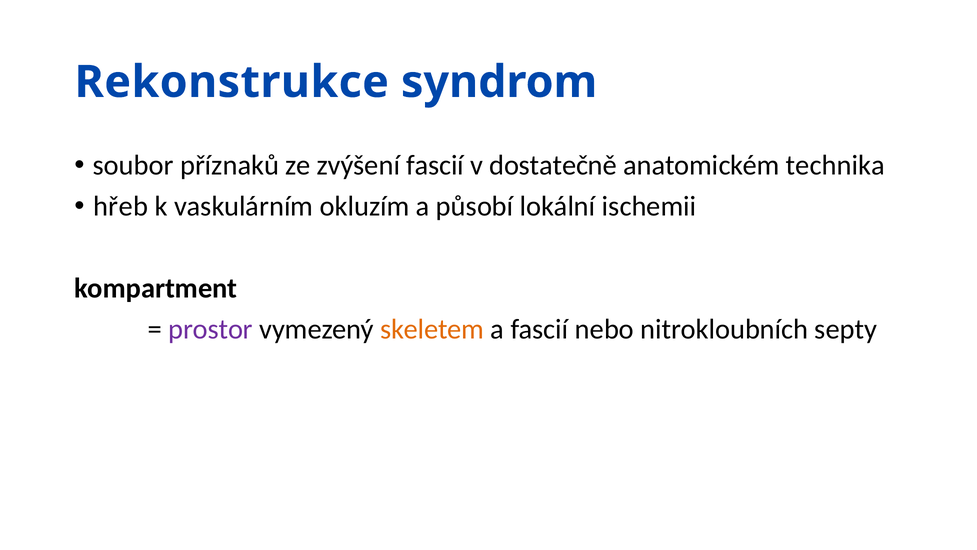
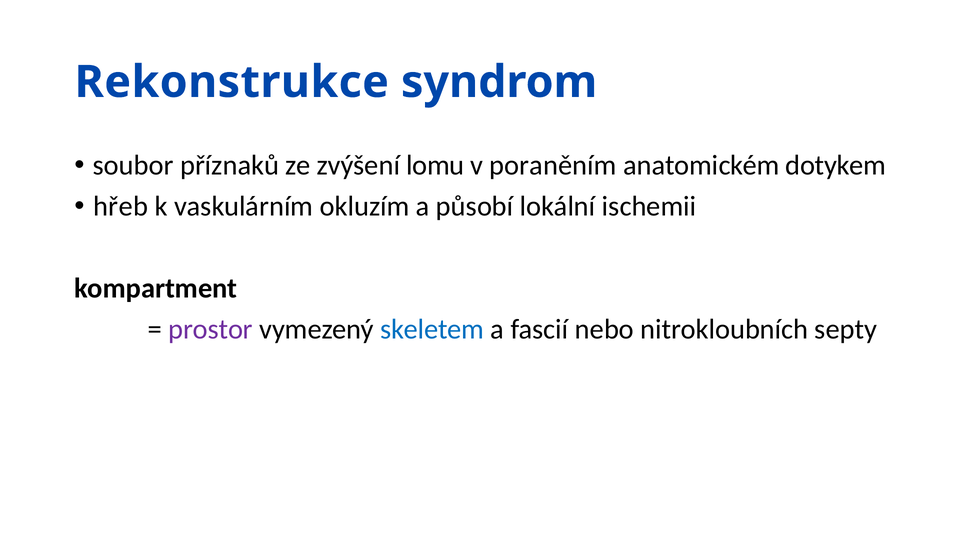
zvýšení fascií: fascií -> lomu (435, 165)
dostatečně: dostatečně -> poraněním (553, 165)
technika: technika -> dotykem (836, 165)
skeletem colour: orange -> blue (432, 329)
